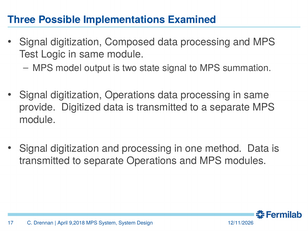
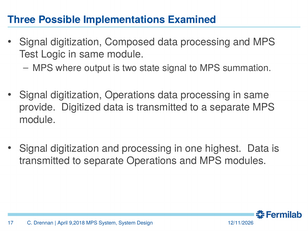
model: model -> where (69, 68)
method: method -> highest (223, 148)
